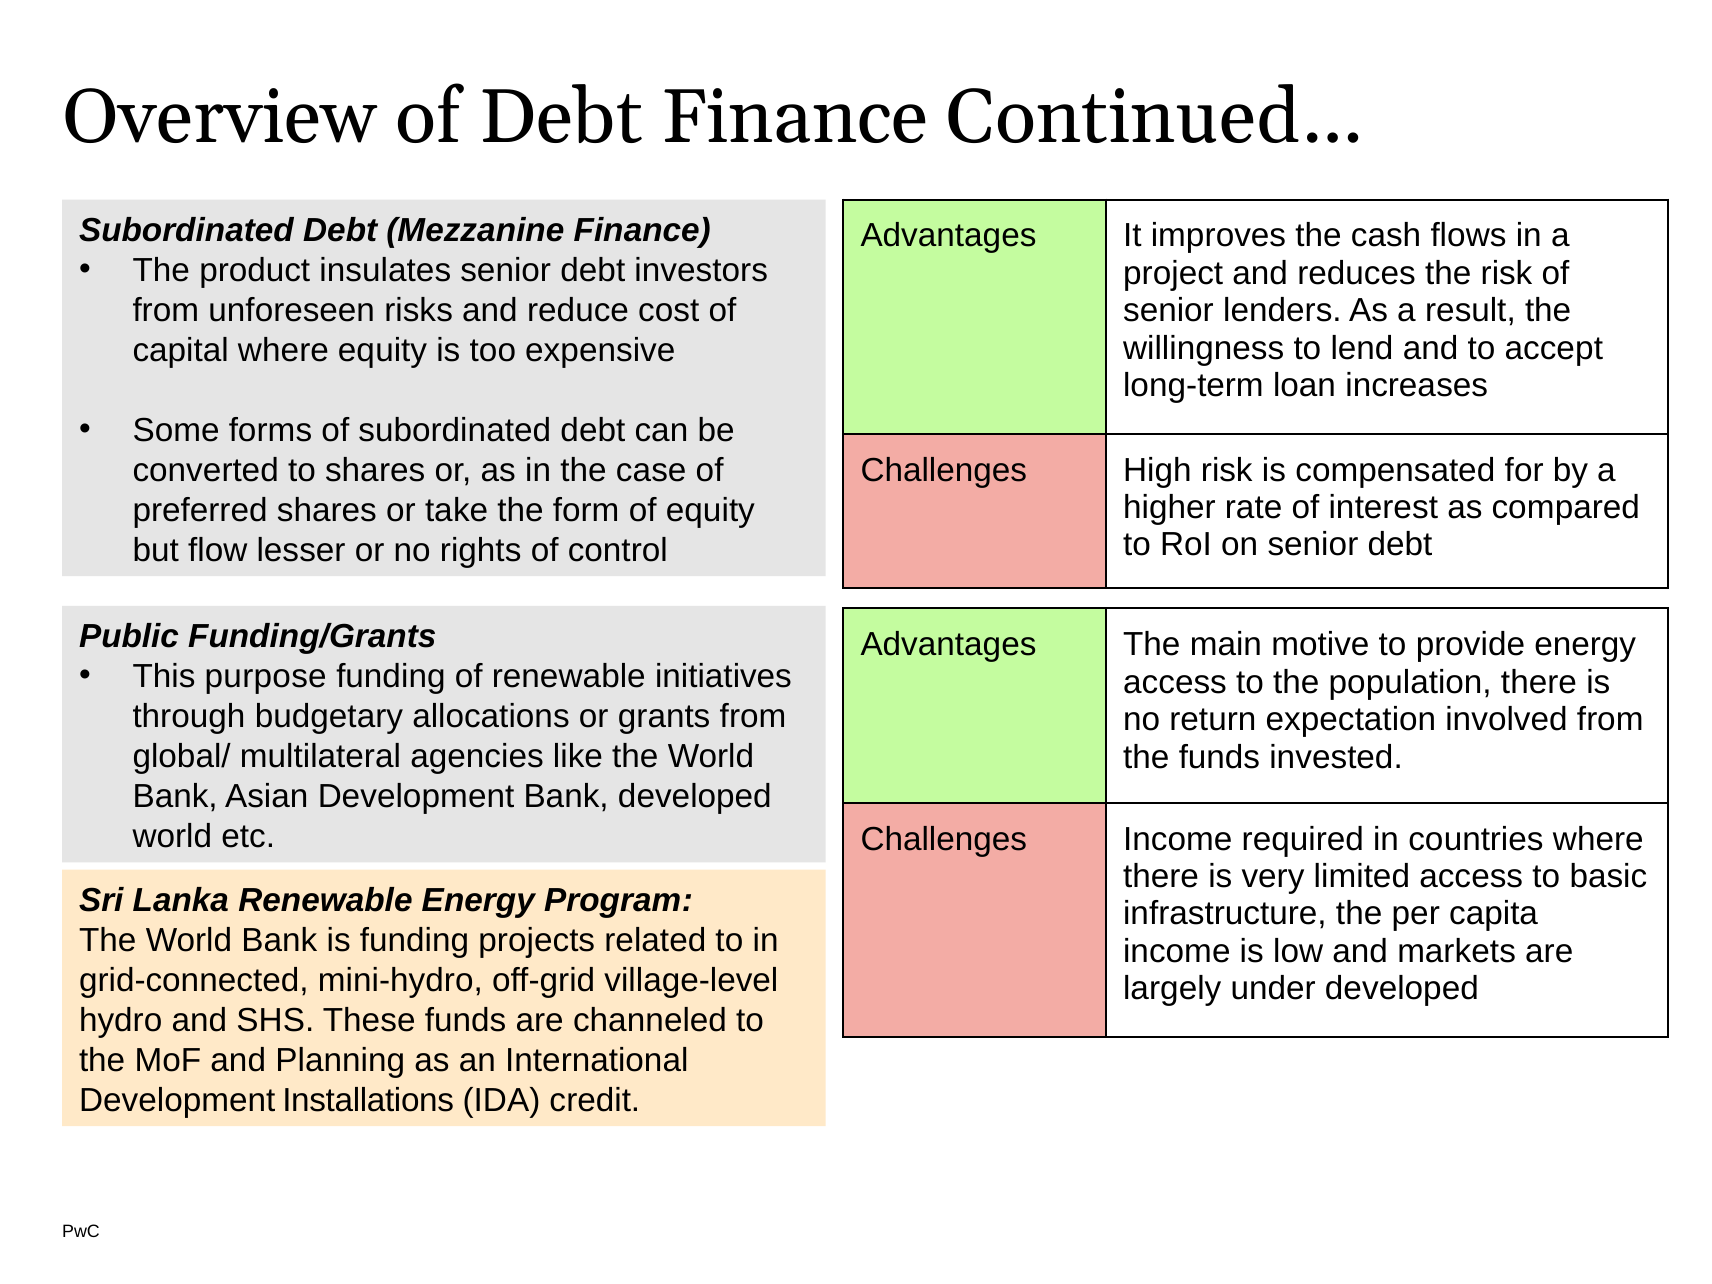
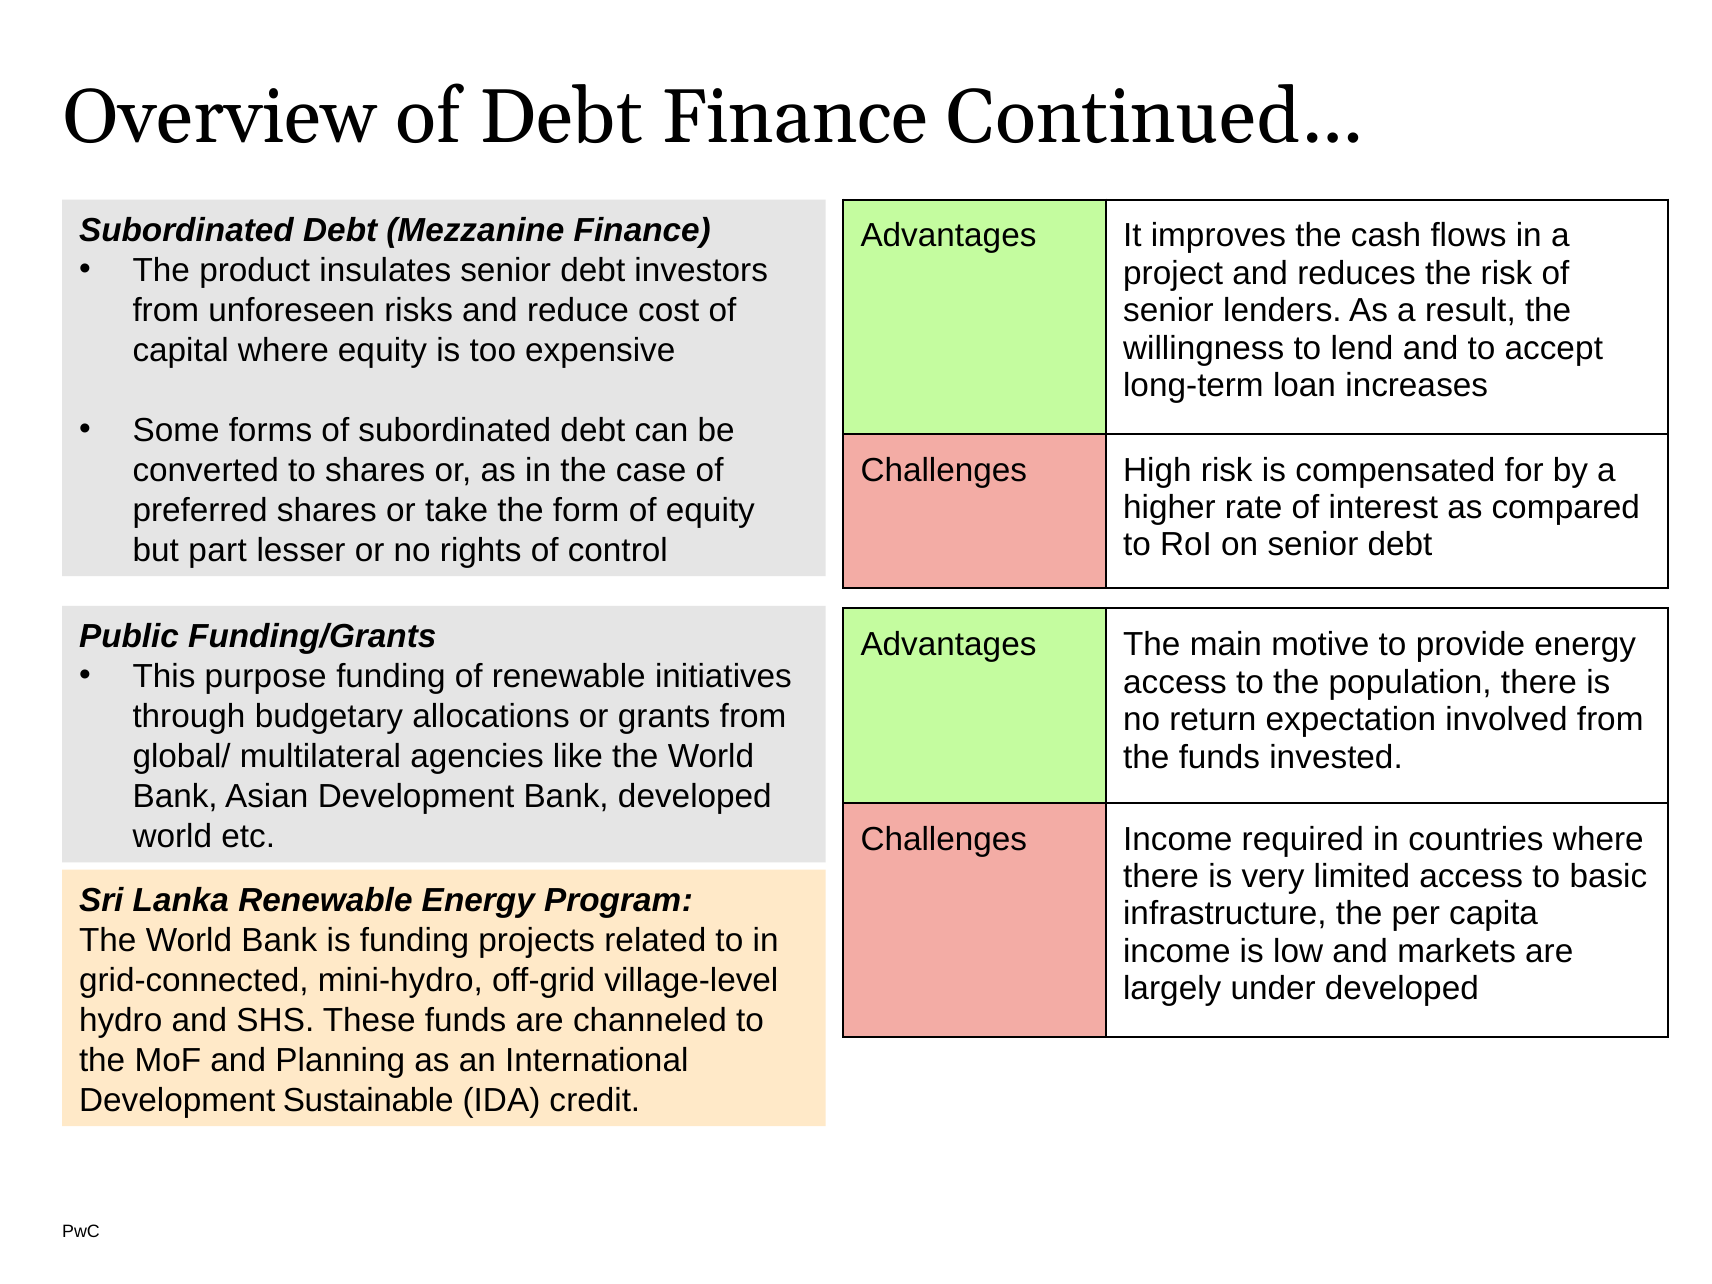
flow: flow -> part (218, 550)
Installations: Installations -> Sustainable (368, 1100)
